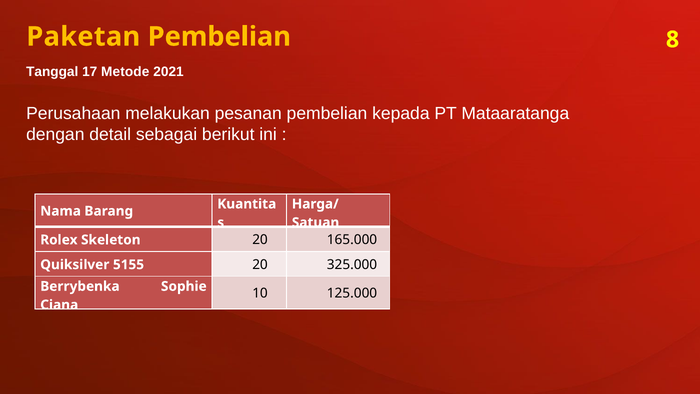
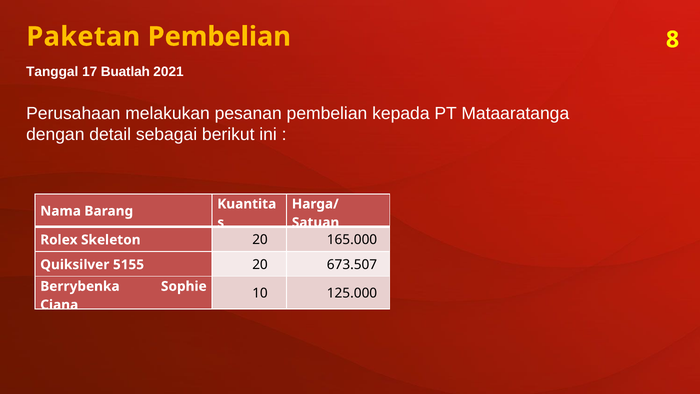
Metode: Metode -> Buatlah (125, 72)
325.000: 325.000 -> 673.507 (352, 265)
